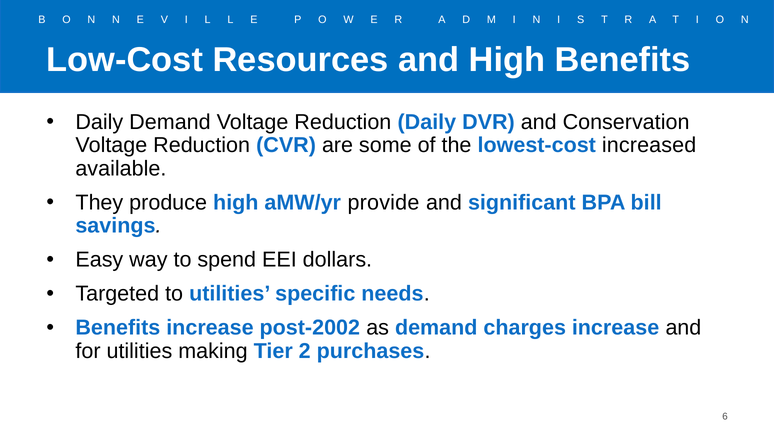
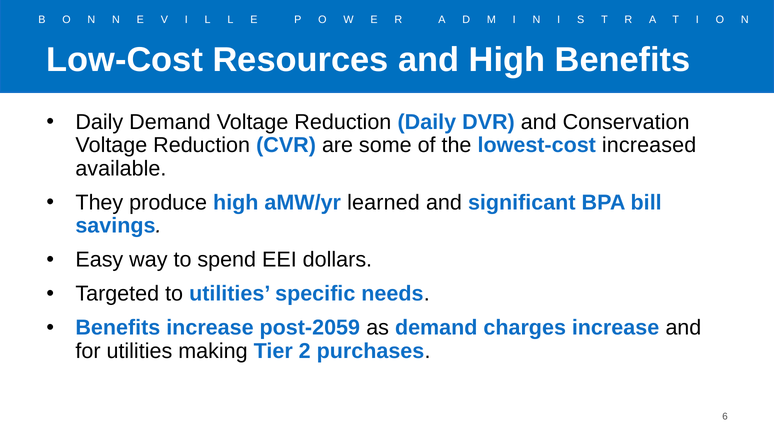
provide: provide -> learned (383, 202)
post-2002: post-2002 -> post-2059 (310, 327)
